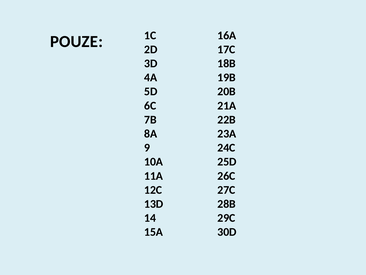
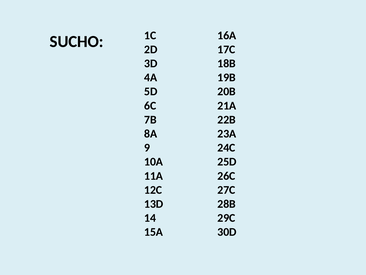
POUZE: POUZE -> SUCHO (77, 42)
